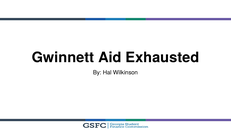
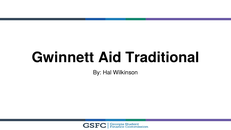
Exhausted: Exhausted -> Traditional (162, 57)
